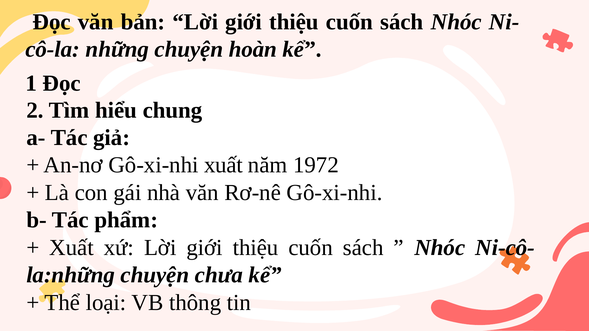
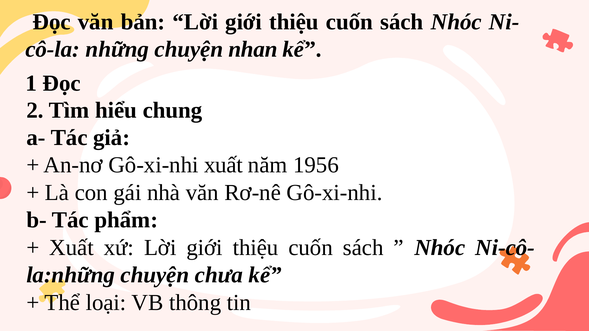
hoàn: hoàn -> nhan (253, 49)
1972: 1972 -> 1956 (316, 165)
